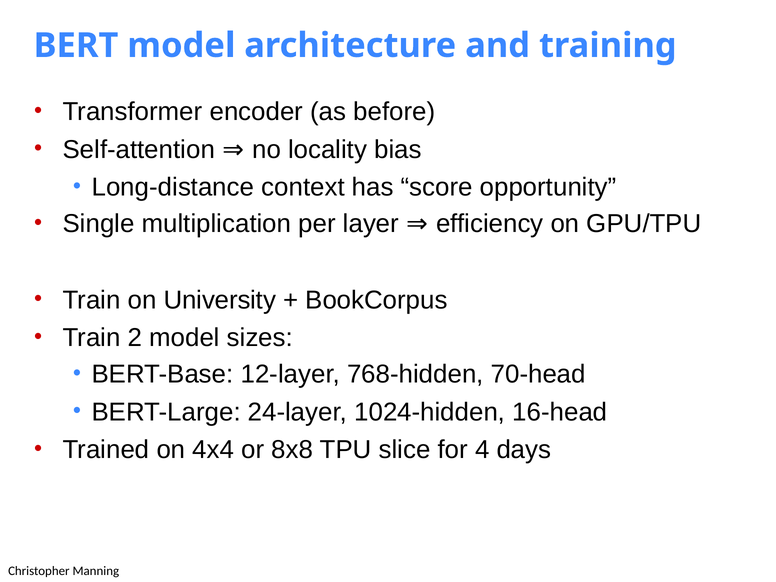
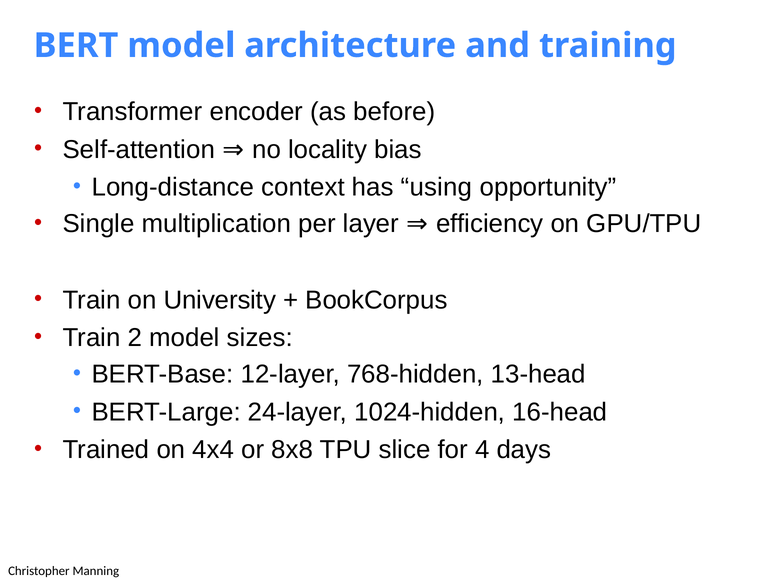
score: score -> using (437, 187)
70-head: 70-head -> 13-head (538, 374)
